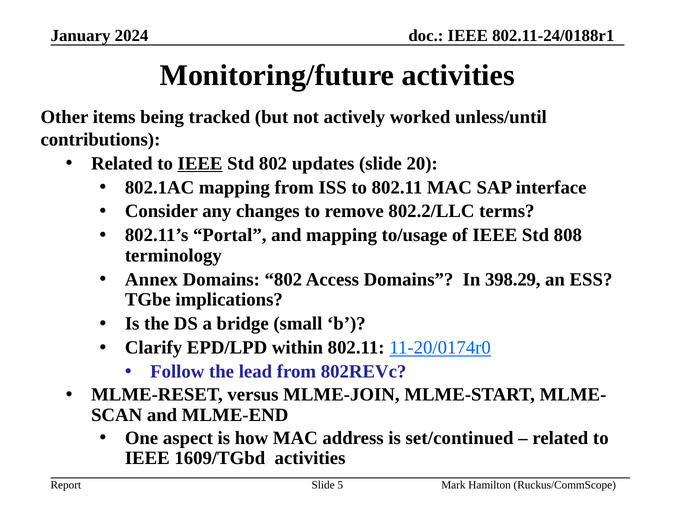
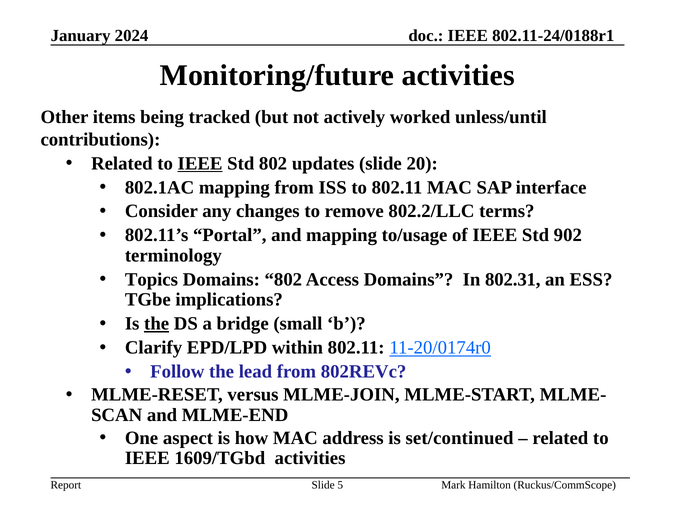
808: 808 -> 902 (568, 235)
Annex: Annex -> Topics (151, 280)
398.29: 398.29 -> 802.31 (513, 280)
the underline: none -> present (157, 324)
